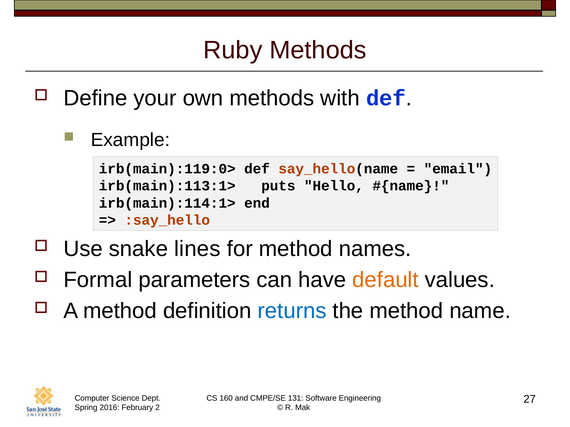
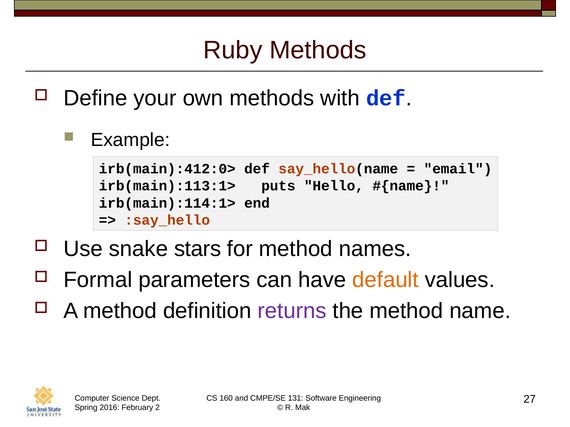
irb(main):119:0>: irb(main):119:0> -> irb(main):412:0> (167, 169)
lines: lines -> stars (198, 249)
returns colour: blue -> purple (292, 311)
